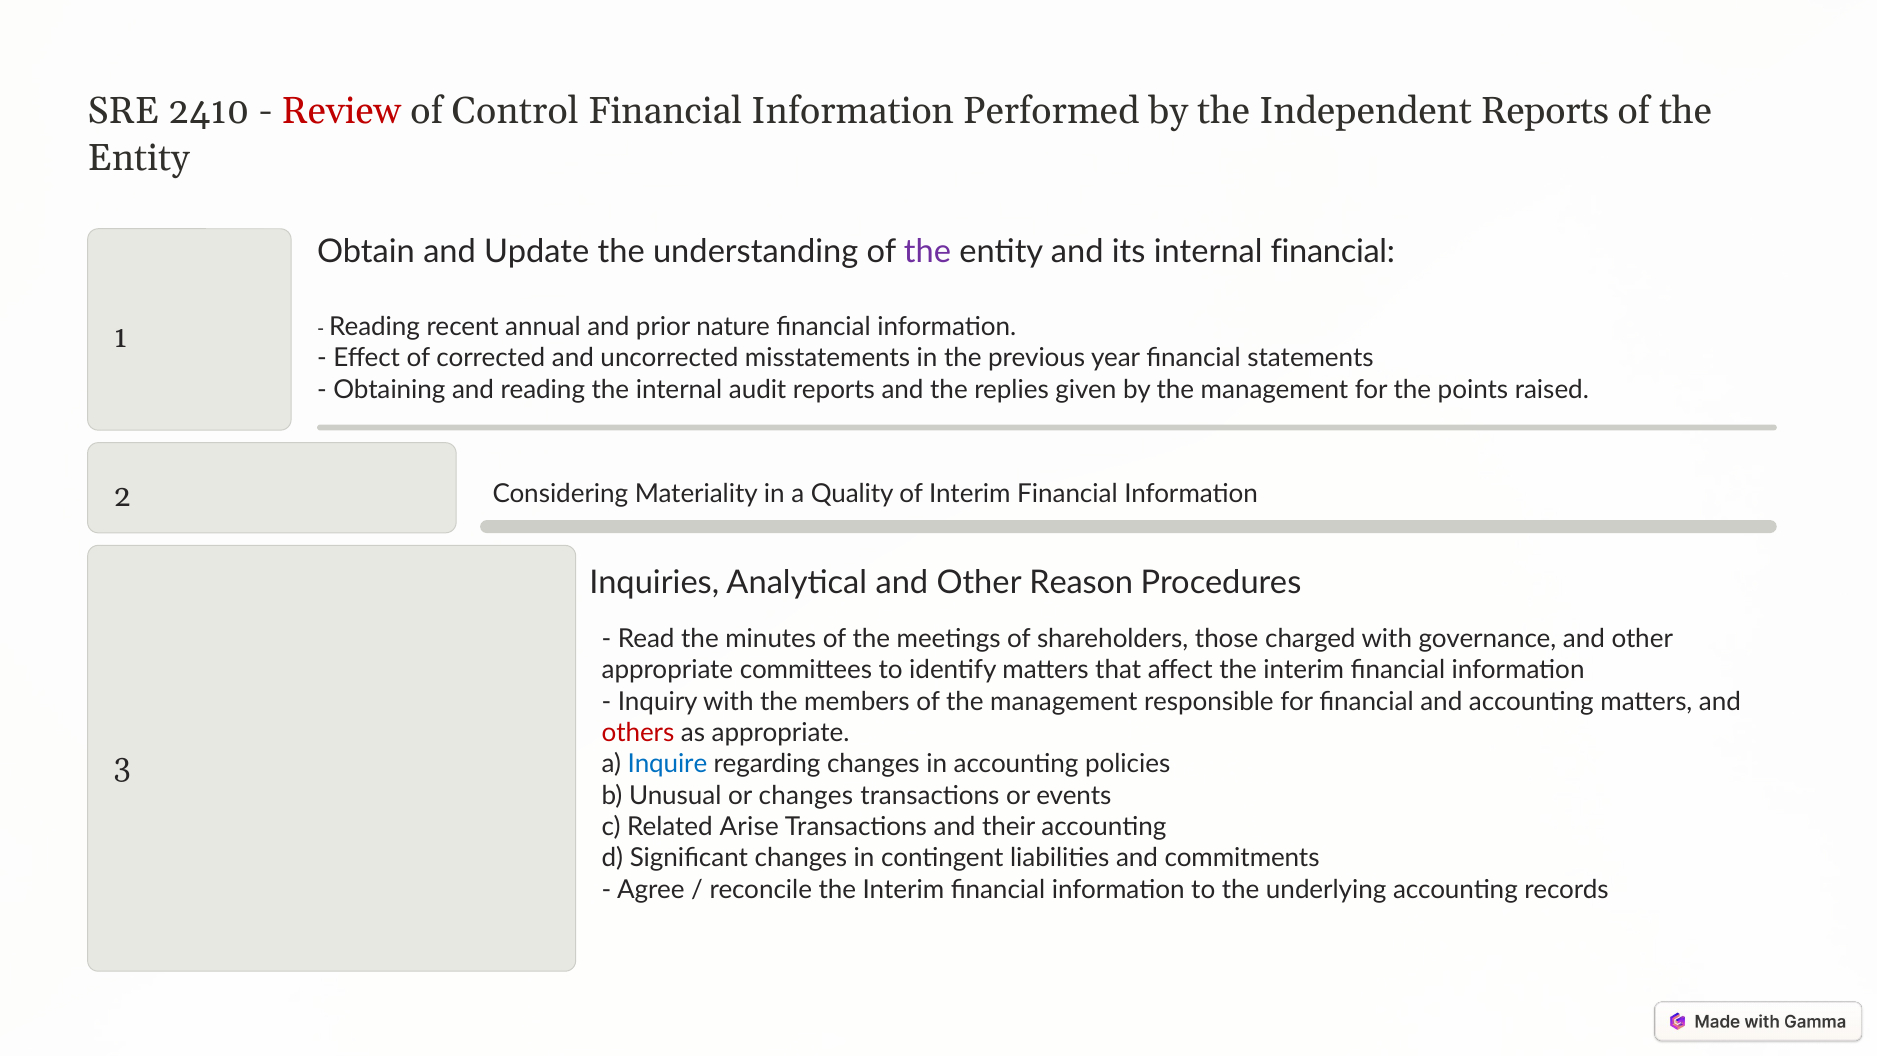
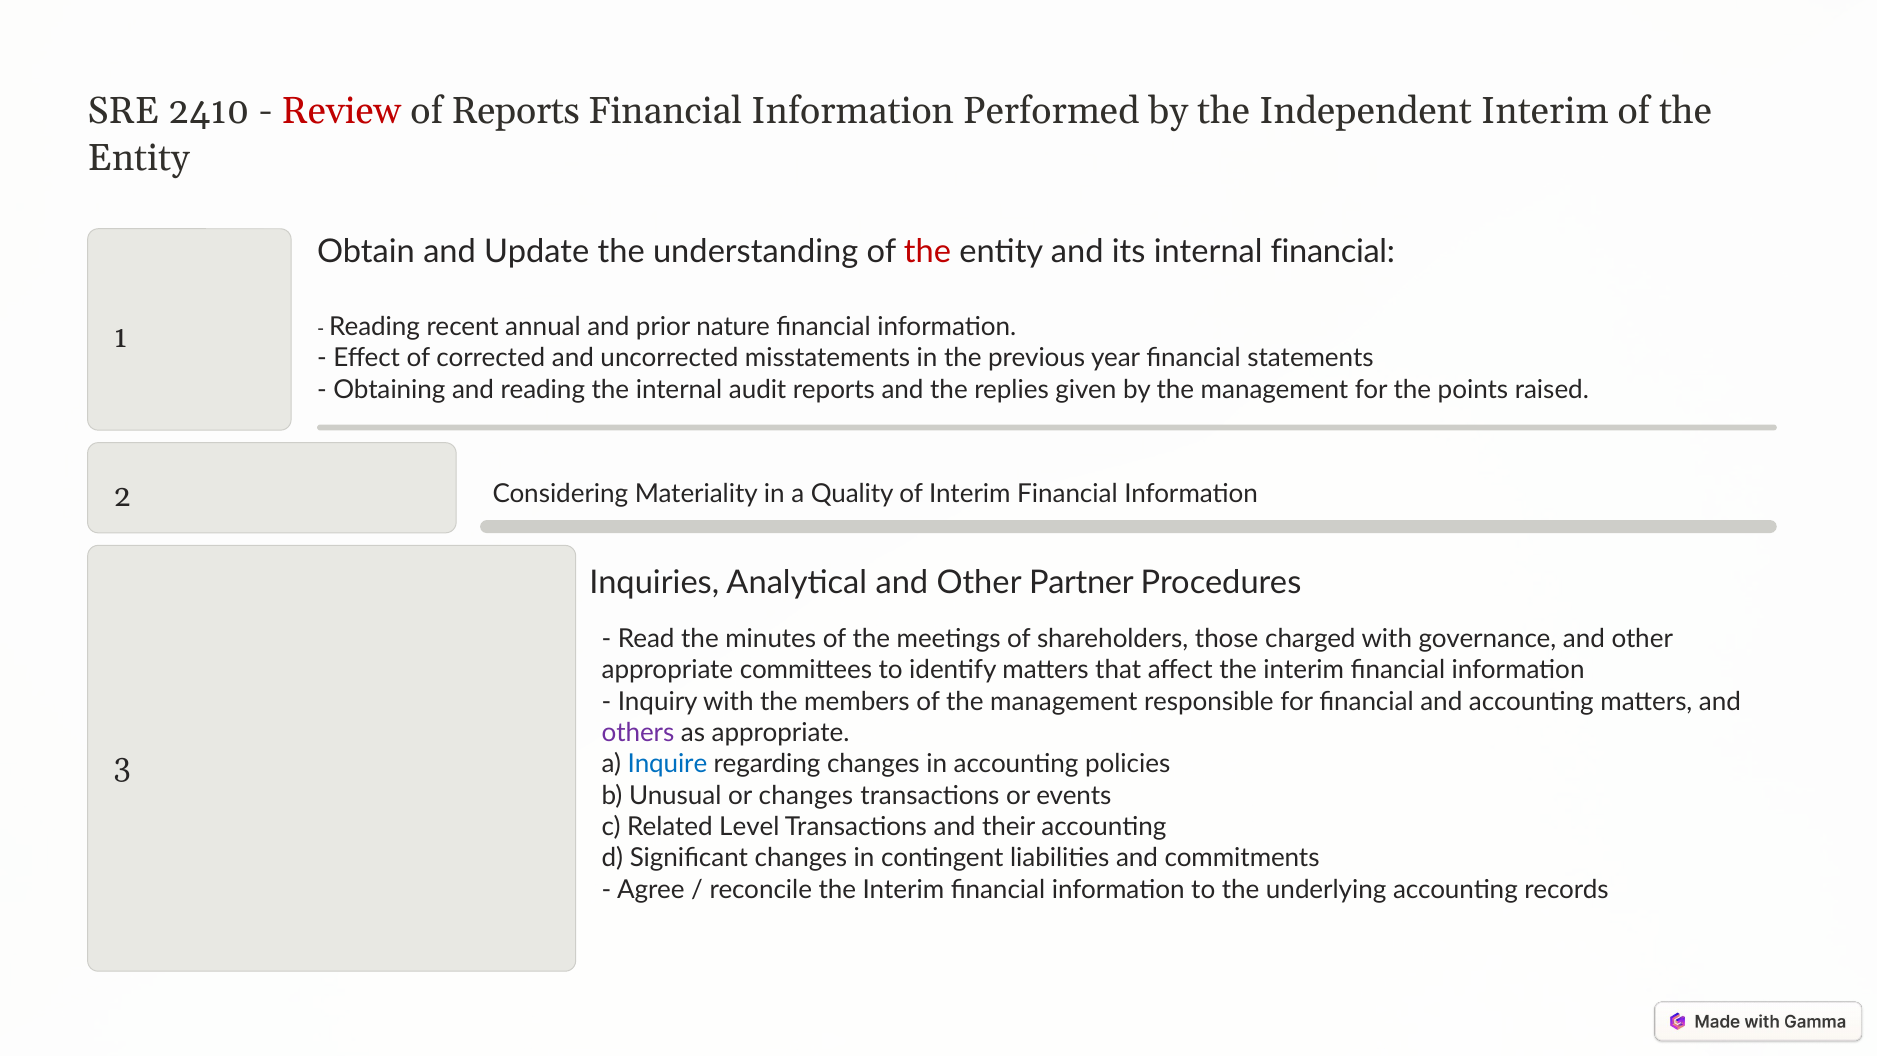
of Control: Control -> Reports (516, 111)
Independent Reports: Reports -> Interim (1545, 111)
the colour: purple -> red (928, 251)
Reason: Reason -> Partner (1081, 583)
others colour: red -> purple (638, 733)
Arise: Arise -> Level (749, 827)
